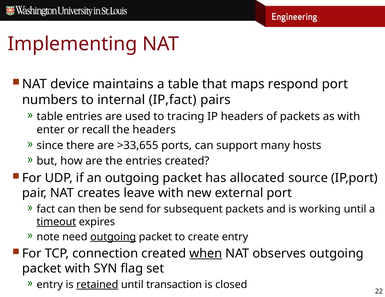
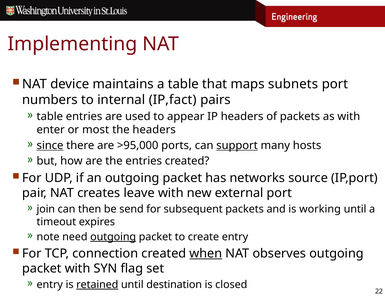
respond: respond -> subnets (293, 84)
tracing: tracing -> appear (186, 117)
recall: recall -> most (96, 130)
since underline: none -> present (50, 146)
>33,655: >33,655 -> >95,000 (138, 146)
support underline: none -> present (237, 146)
allocated: allocated -> networks (257, 178)
fact: fact -> join (46, 209)
timeout underline: present -> none (56, 222)
transaction: transaction -> destination (174, 285)
